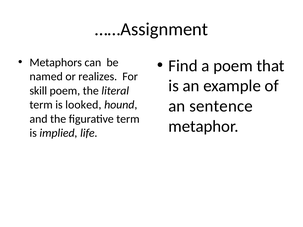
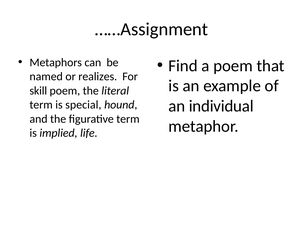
sentence: sentence -> individual (221, 106)
looked: looked -> special (83, 105)
